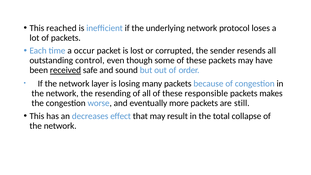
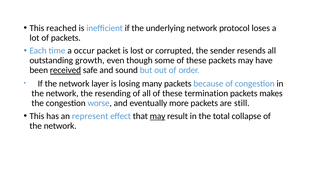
control: control -> growth (90, 60)
responsible: responsible -> termination (206, 93)
decreases: decreases -> represent (90, 116)
may underline: none -> present (158, 116)
